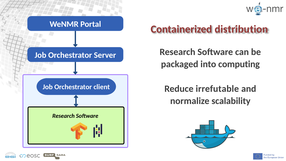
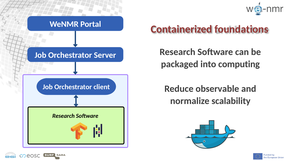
distribution: distribution -> foundations (241, 29)
irrefutable: irrefutable -> observable (217, 89)
